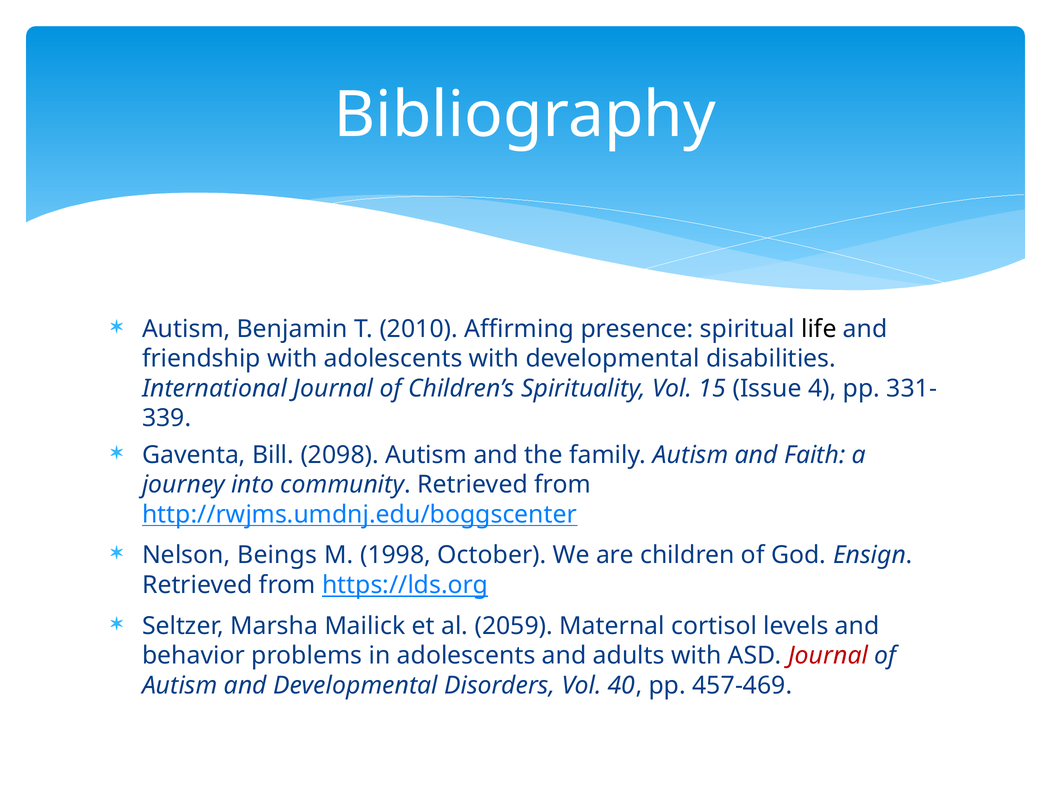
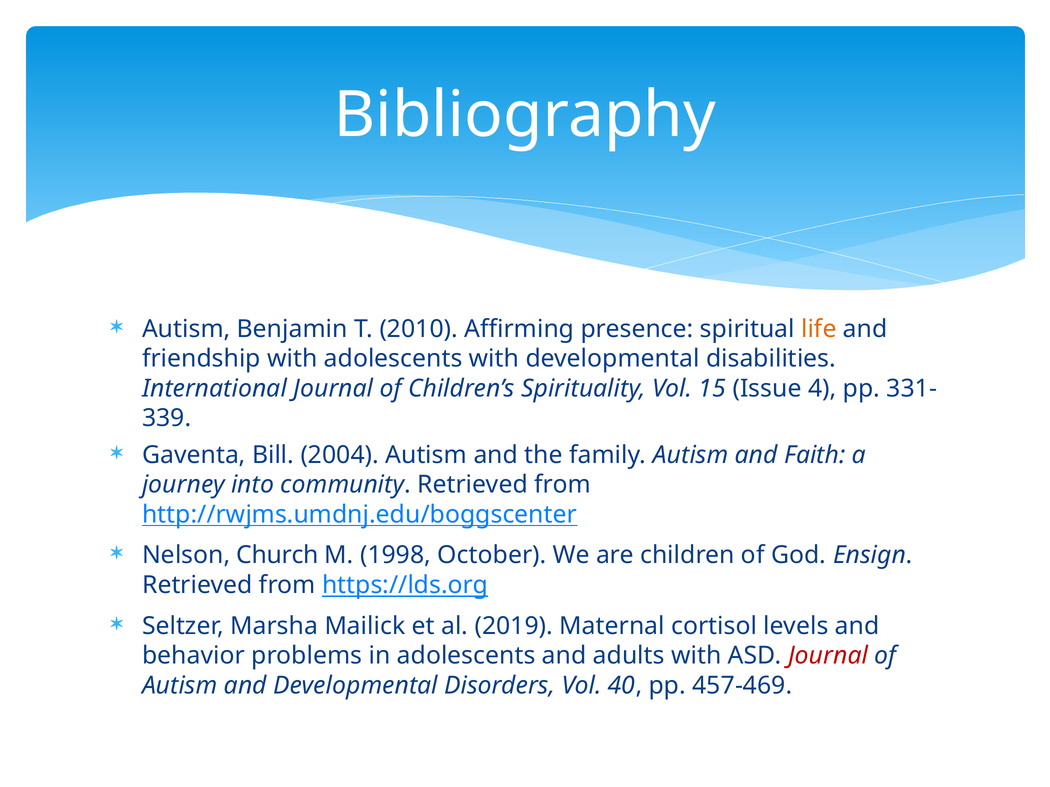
life colour: black -> orange (819, 329)
2098: 2098 -> 2004 (340, 455)
Beings: Beings -> Church (277, 556)
2059: 2059 -> 2019 (514, 626)
